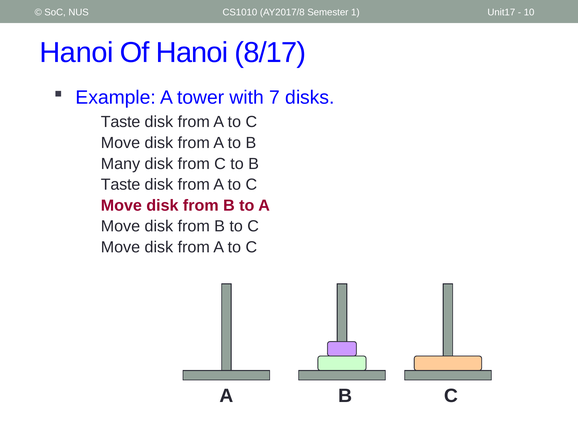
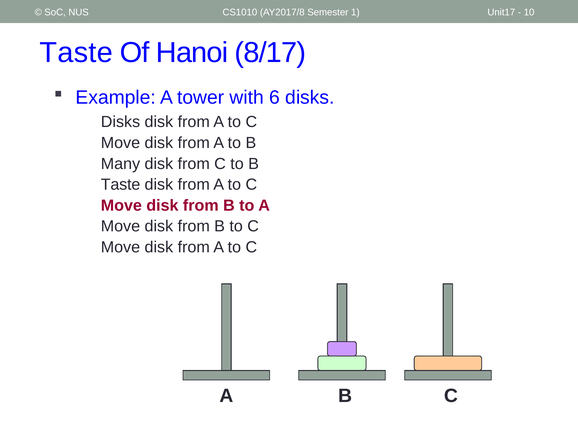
Hanoi: Hanoi -> Taste (76, 53)
7: 7 -> 6 (275, 98)
Taste: Taste -> Disks (120, 122)
